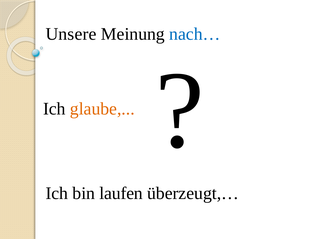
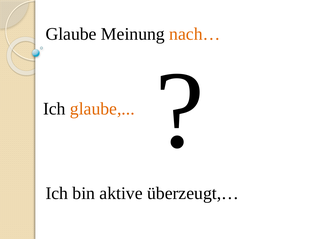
Unsere: Unsere -> Glaube (71, 34)
nach… colour: blue -> orange (195, 34)
laufen: laufen -> aktive (121, 194)
